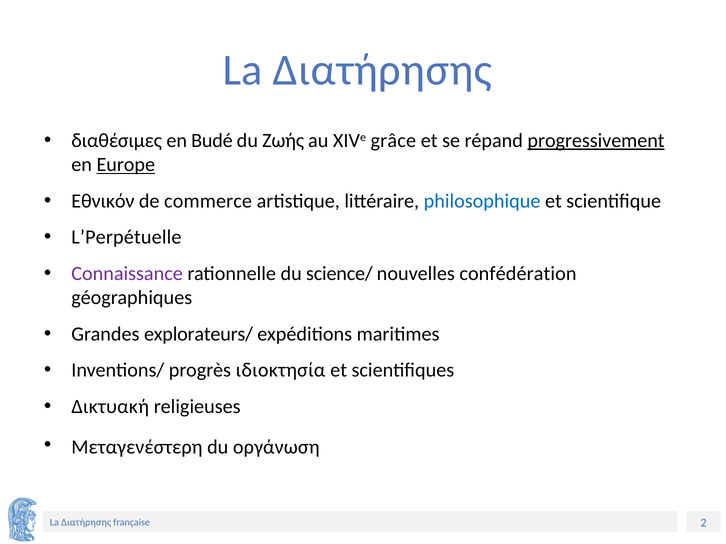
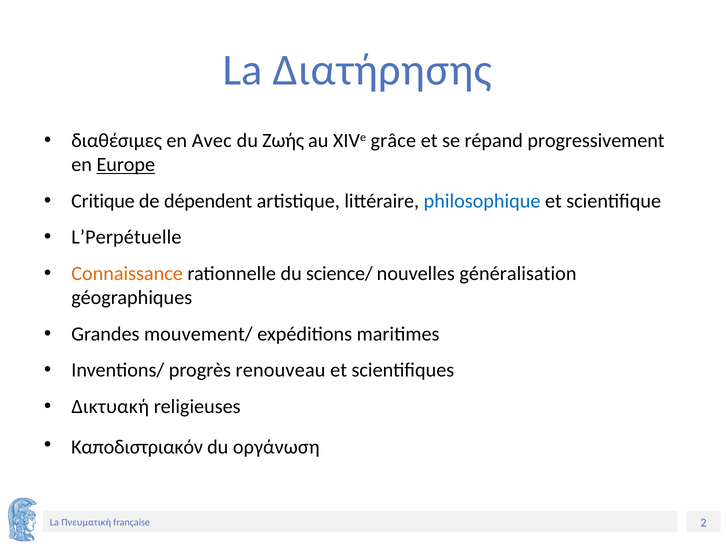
Budé: Budé -> Avec (212, 141)
progressivement underline: present -> none (596, 141)
Εθνικόν: Εθνικόν -> Critique (103, 201)
commerce: commerce -> dépendent (208, 201)
Connaissance colour: purple -> orange (127, 274)
confédération: confédération -> généralisation (518, 274)
explorateurs/: explorateurs/ -> mouvement/ (198, 334)
ιδιοκτησία: ιδιοκτησία -> renouveau (281, 371)
Μεταγενέστερη: Μεταγενέστερη -> Καποδιστριακόν (137, 447)
Διατήρησης: Διατήρησης -> Πνευματική (86, 523)
